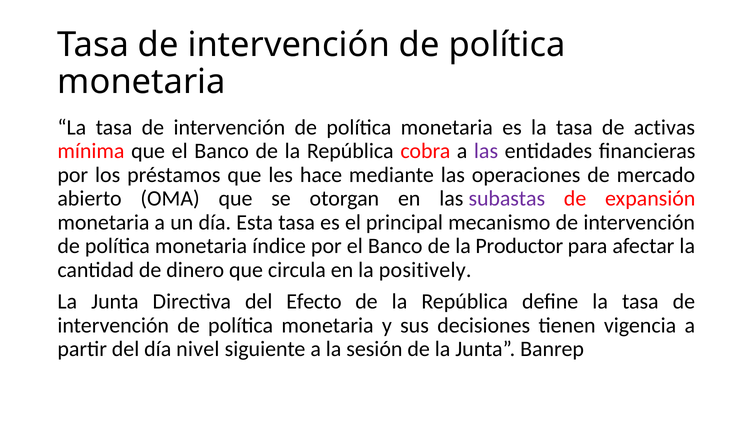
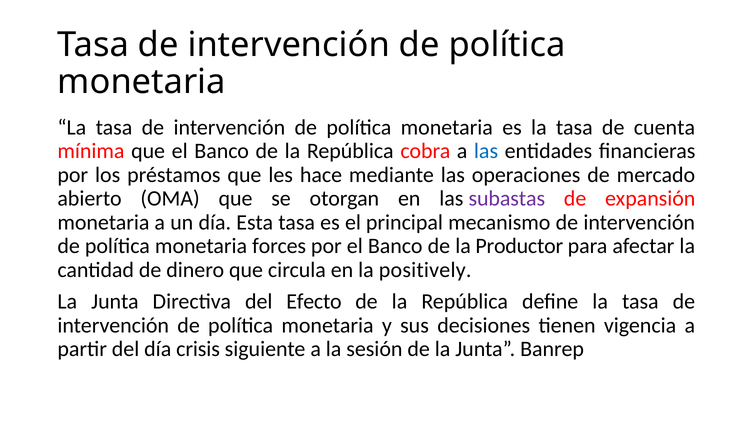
activas: activas -> cuenta (664, 127)
las colour: purple -> blue (486, 151)
índice: índice -> forces (279, 246)
nivel: nivel -> crisis (198, 349)
